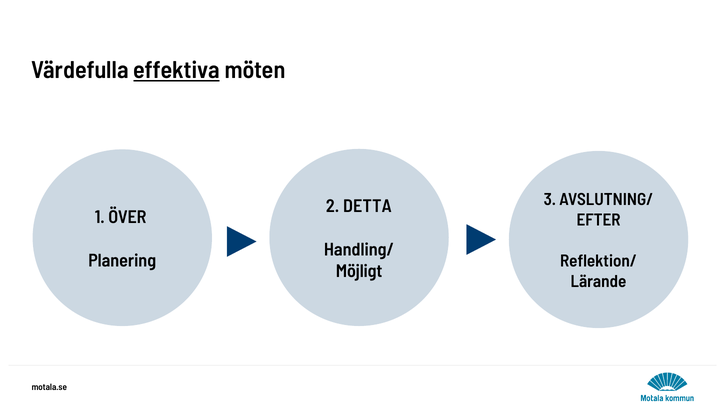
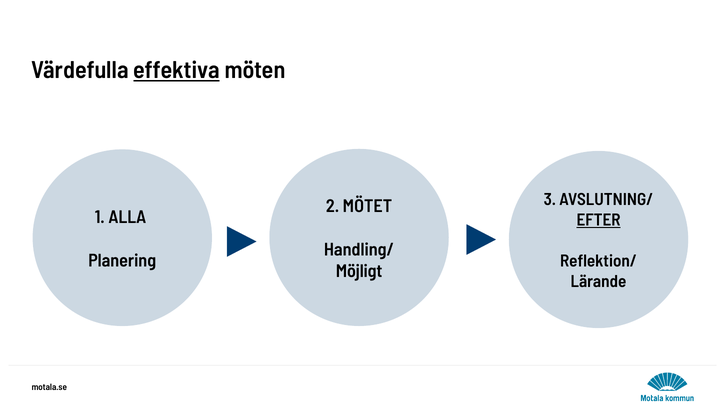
DETTA: DETTA -> MÖTET (367, 206)
ÖVER: ÖVER -> ALLA (127, 217)
EFTER underline: none -> present (599, 220)
